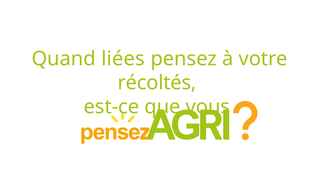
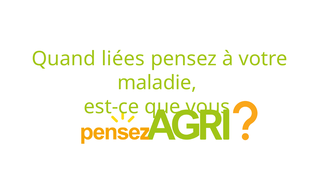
récoltés: récoltés -> maladie (157, 83)
